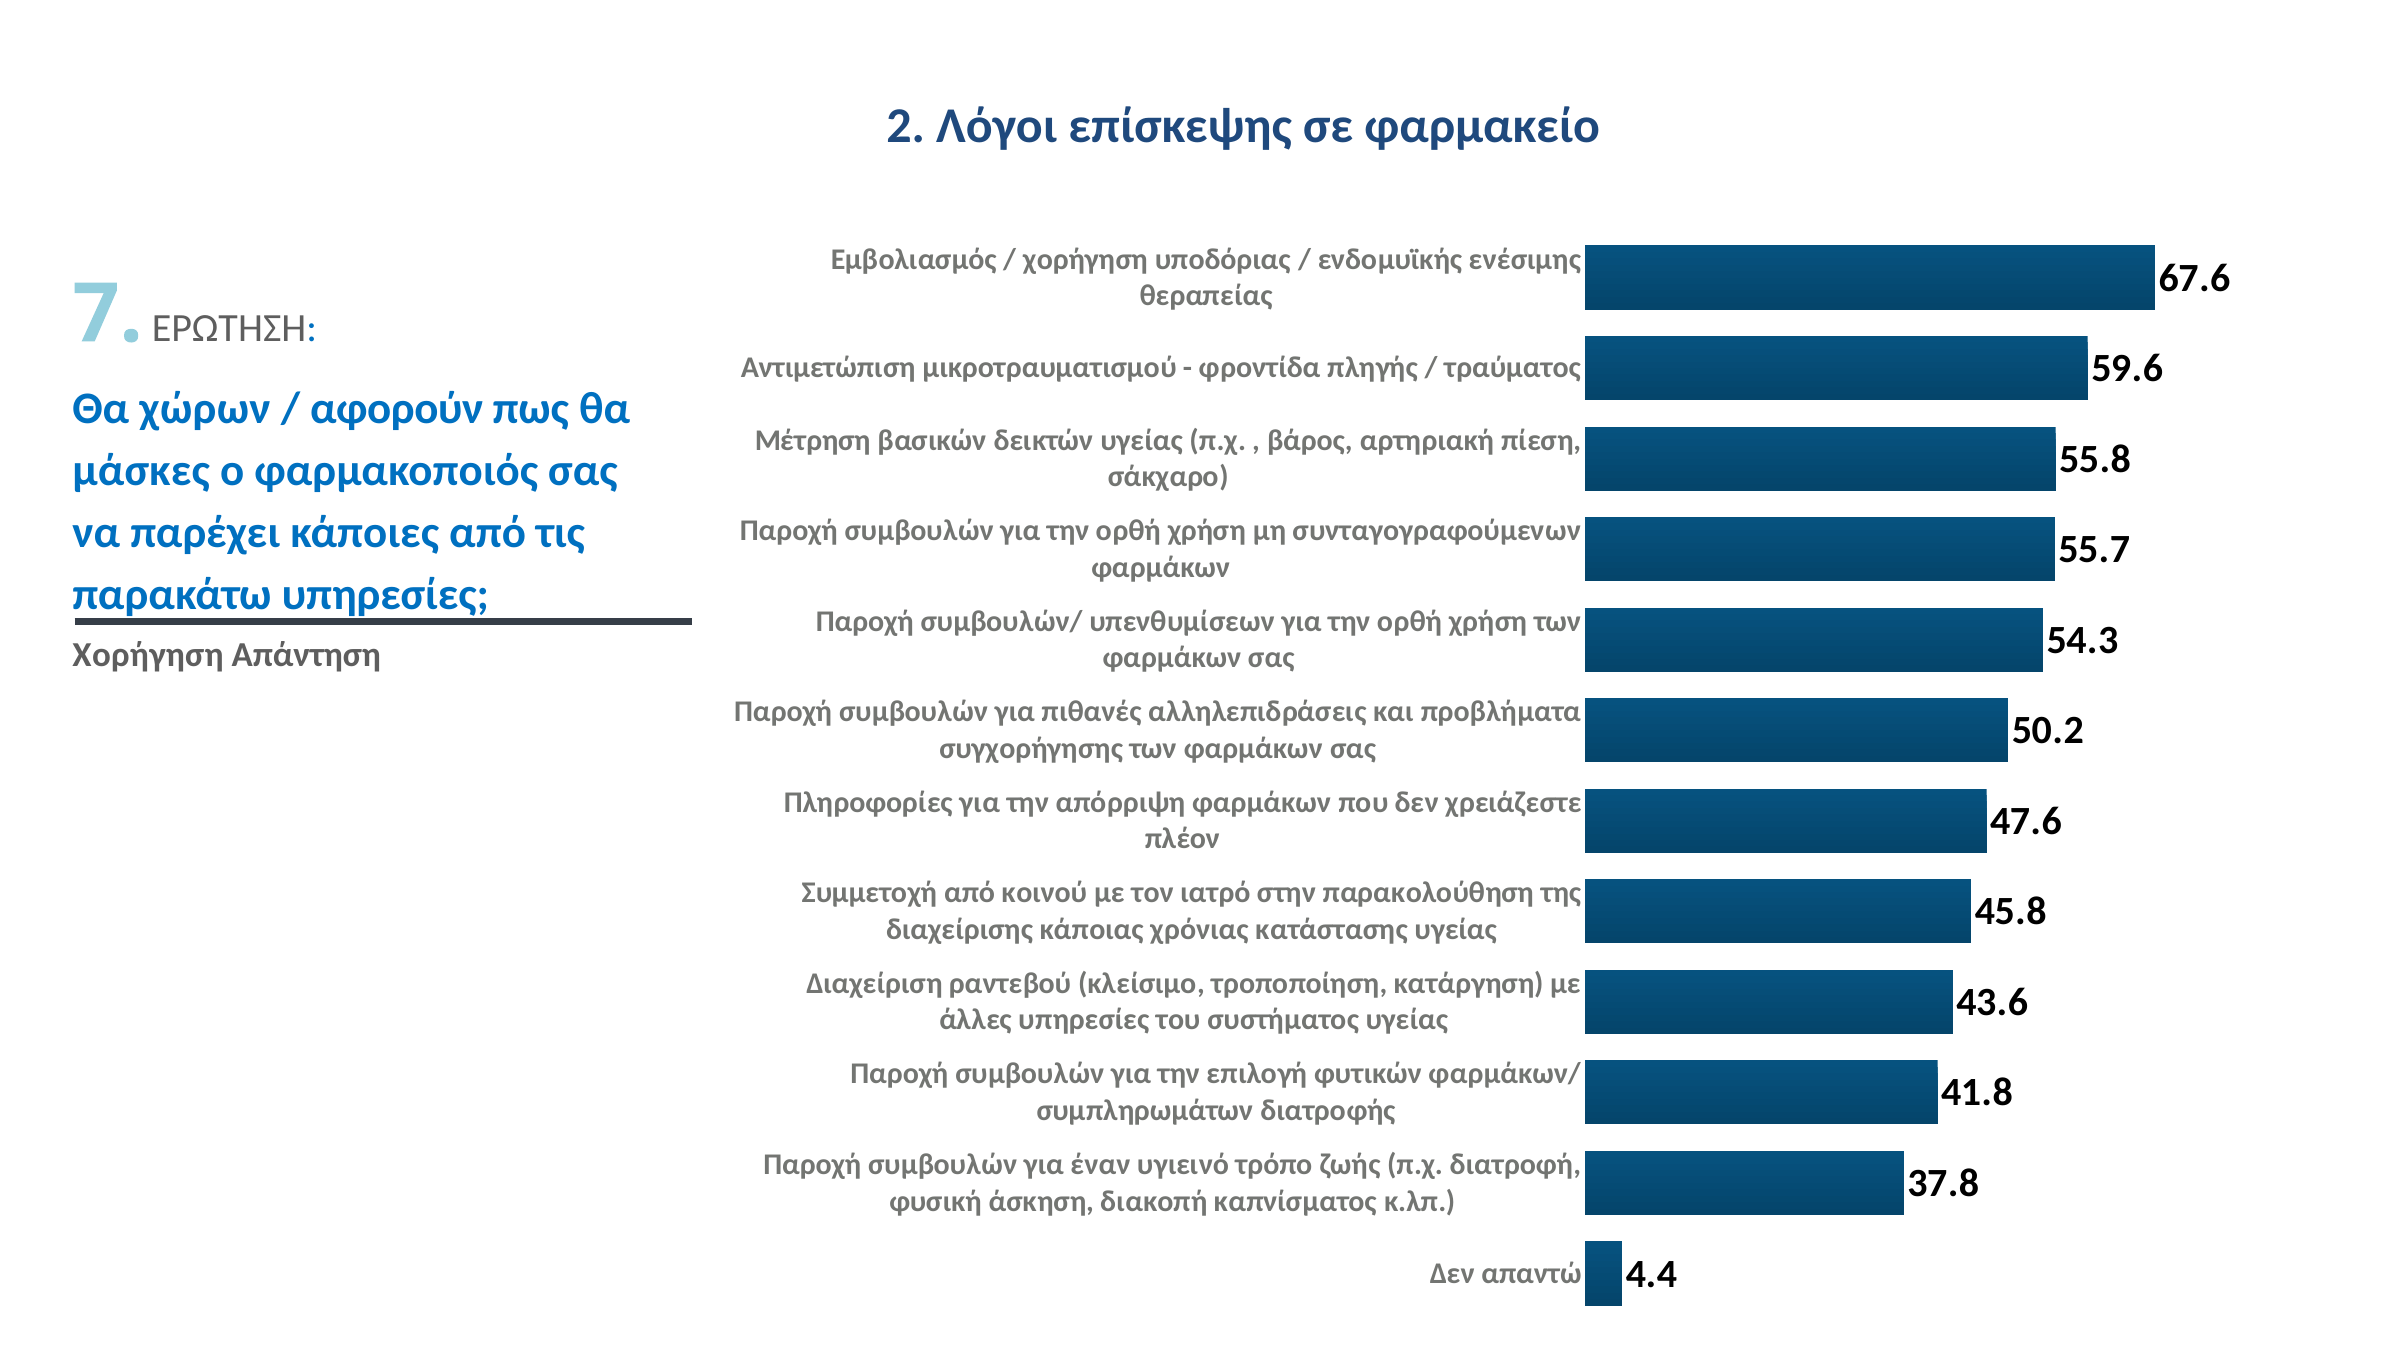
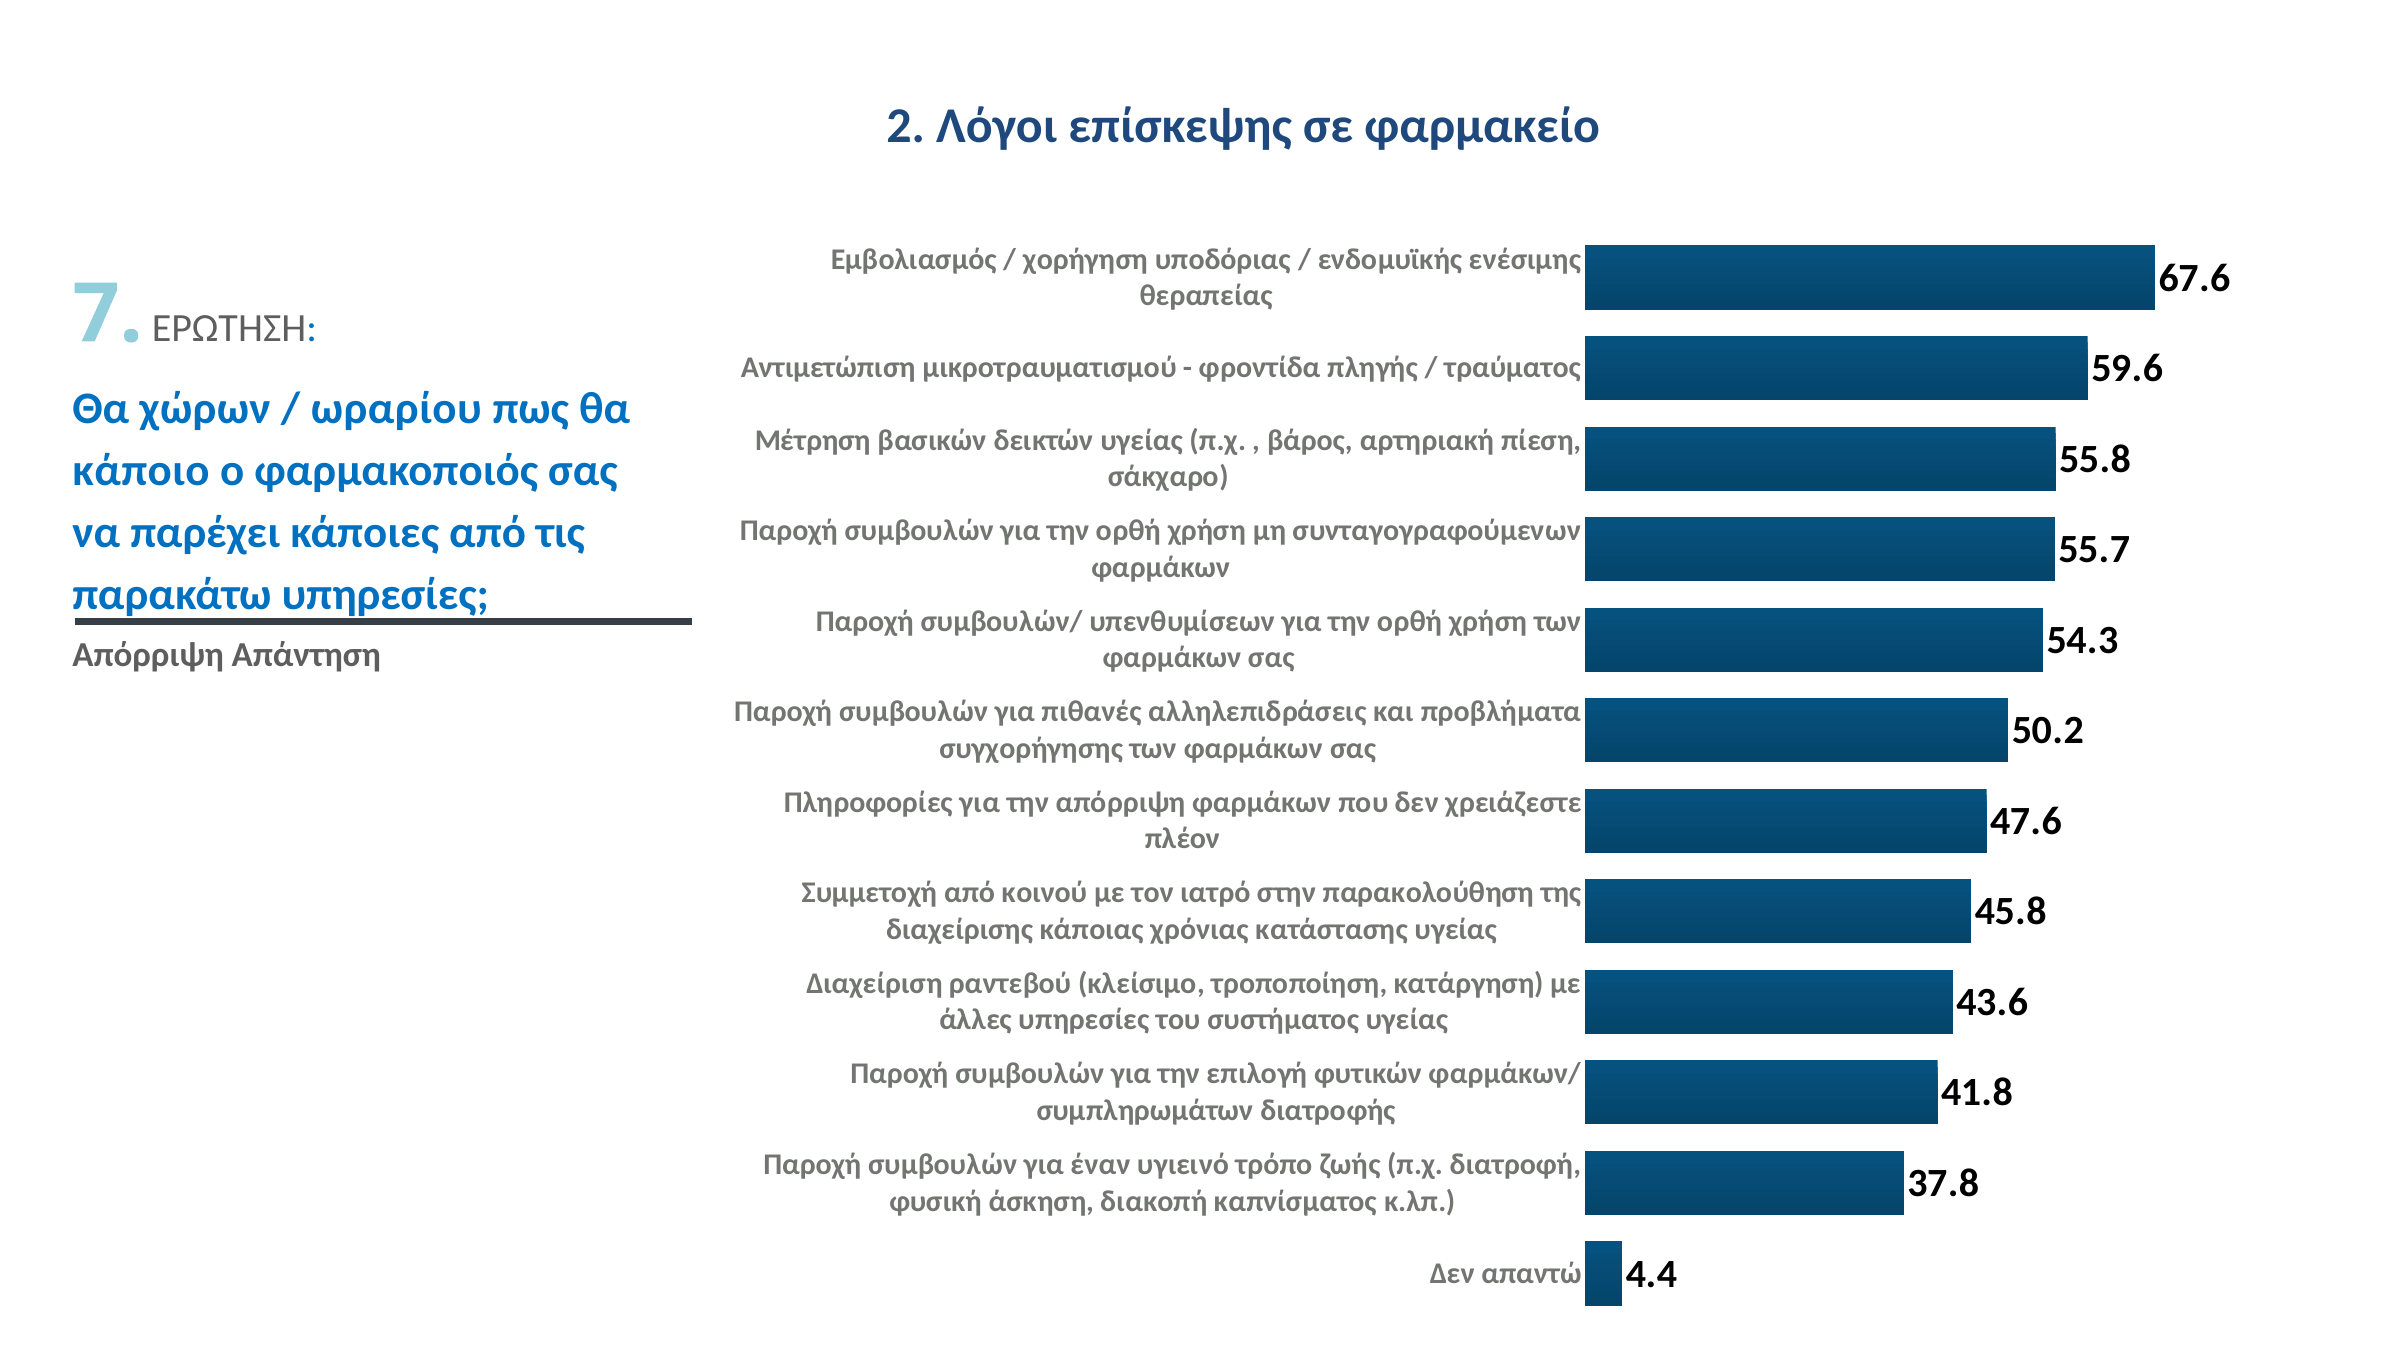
αφορούν: αφορούν -> ωραρίου (396, 409)
μάσκες: μάσκες -> κάποιο (141, 471)
Χορήγηση: Χορήγηση -> Απόρριψη (148, 655)
